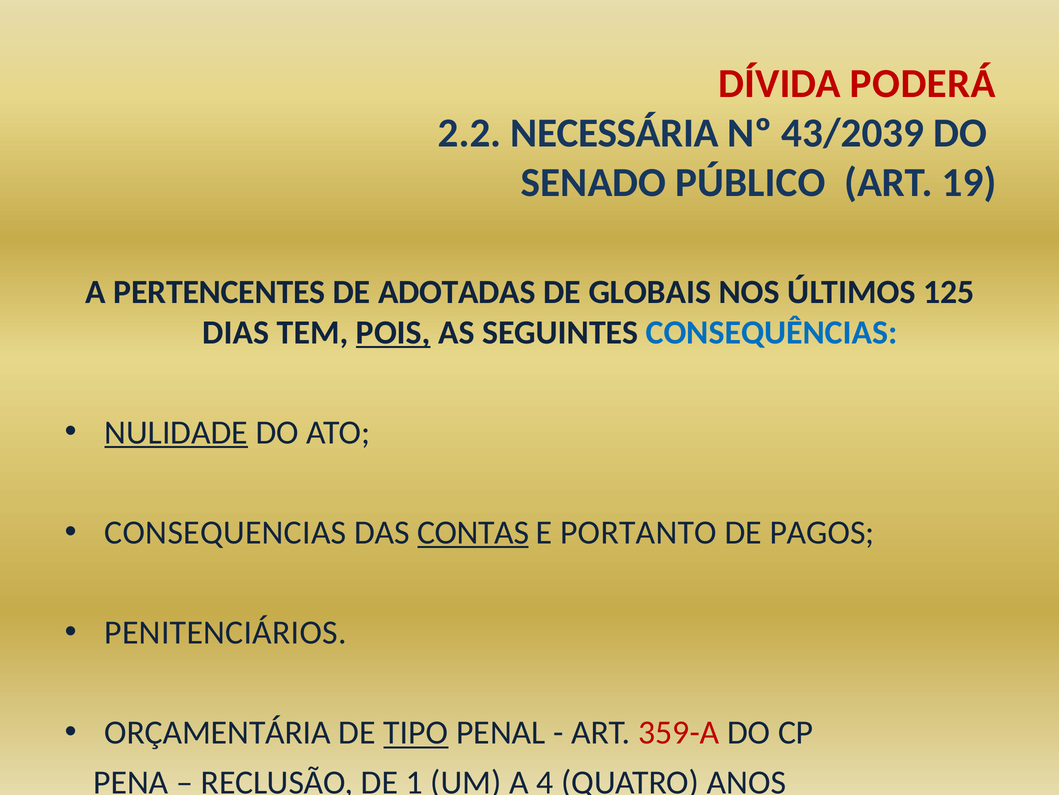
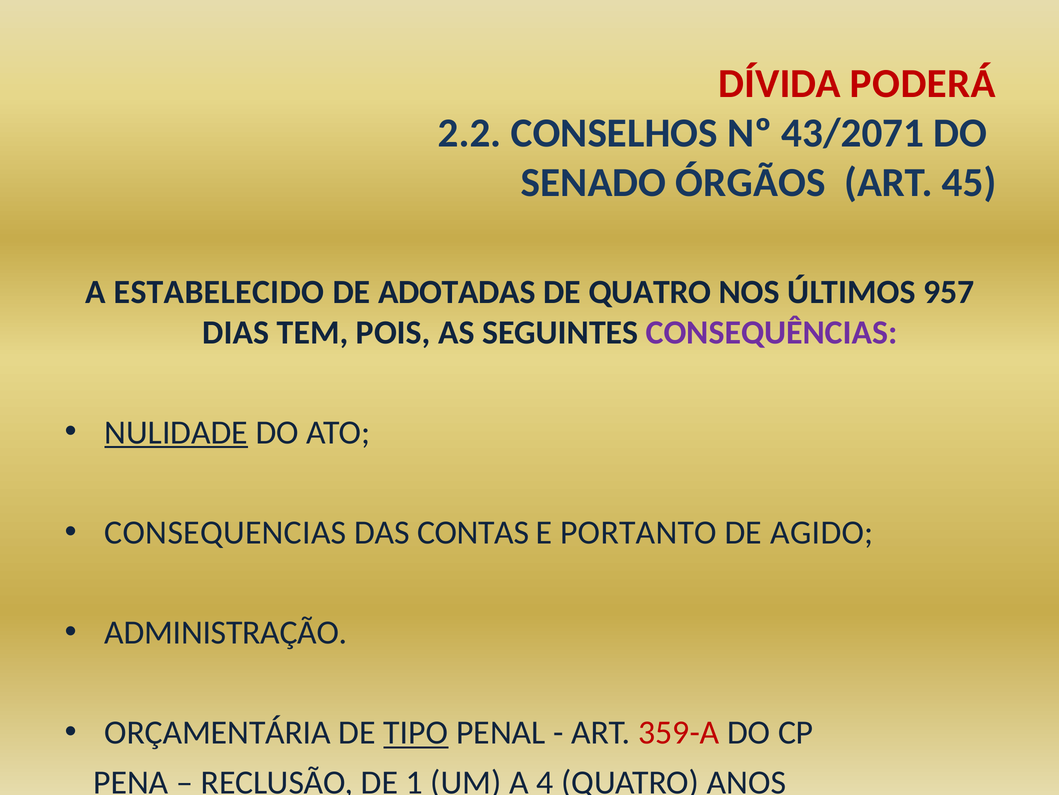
NECESSÁRIA: NECESSÁRIA -> CONSELHOS (614, 133)
43/2039: 43/2039 -> 43/2071 (853, 133)
PÚBLICO: PÚBLICO -> ÓRGÃOS (750, 182)
19: 19 -> 45 (969, 182)
PERTENCENTES: PERTENCENTES -> ESTABELECIDO (219, 292)
DE GLOBAIS: GLOBAIS -> QUATRO (650, 292)
125: 125 -> 957 (949, 292)
POIS underline: present -> none (393, 332)
CONSEQUÊNCIAS colour: blue -> purple (772, 332)
CONTAS underline: present -> none (473, 532)
PAGOS: PAGOS -> AGIDO (822, 532)
PENITENCIÁRIOS: PENITENCIÁRIOS -> ADMINISTRAÇÃO (226, 632)
